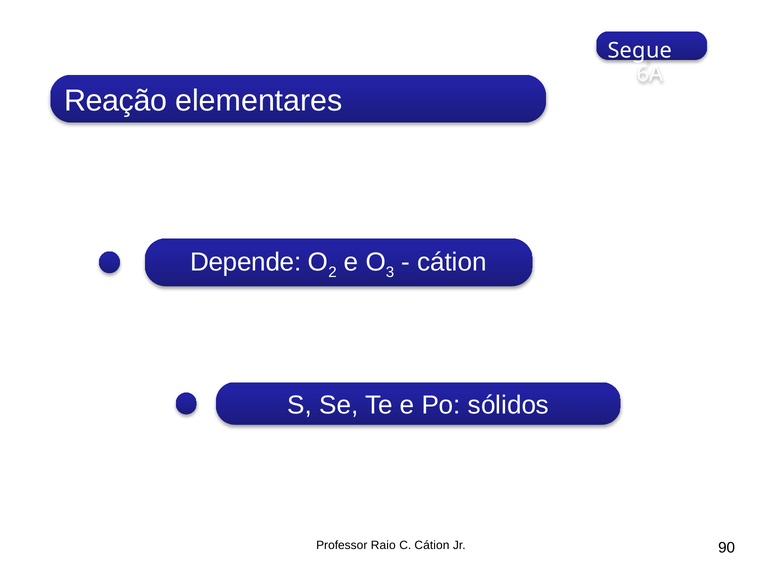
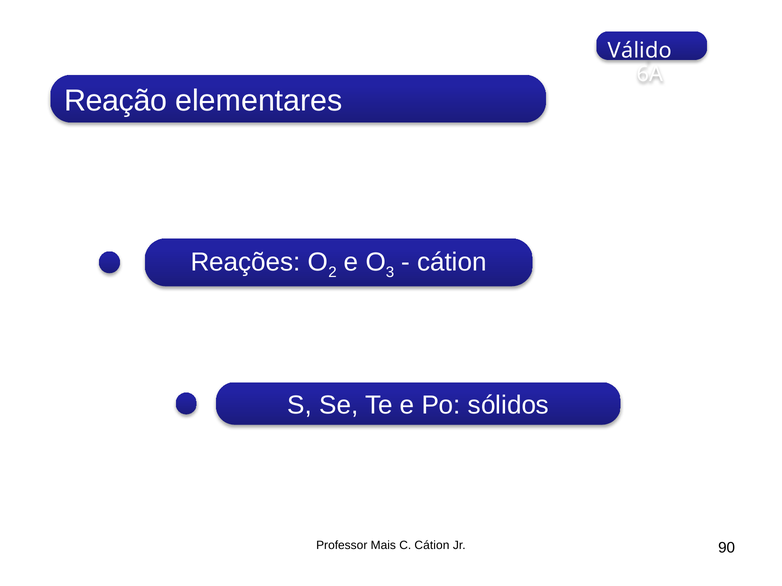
Segue: Segue -> Válido (640, 51)
Depende: Depende -> Reações (246, 262)
Raio: Raio -> Mais (383, 546)
